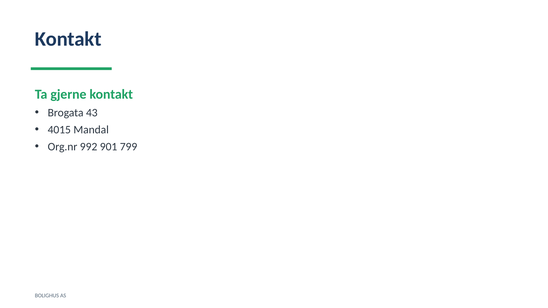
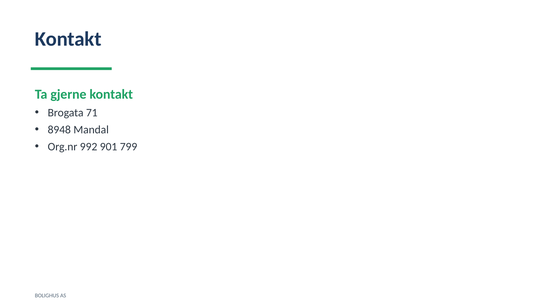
43: 43 -> 71 (92, 113)
4015: 4015 -> 8948 (59, 130)
